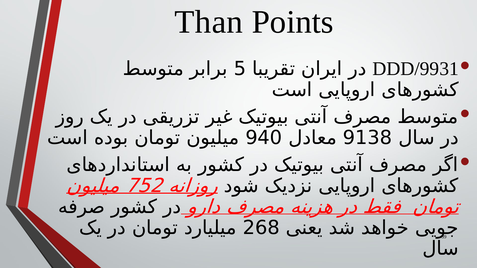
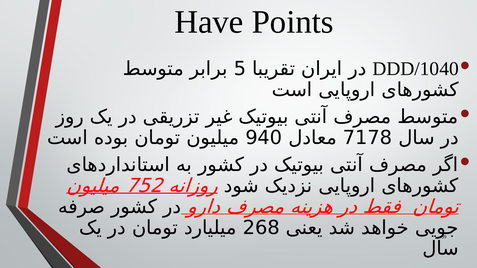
Than: Than -> Have (209, 22)
DDD/9931: DDD/9931 -> DDD/1040 (416, 69)
9138: 9138 -> 7178 (368, 138)
